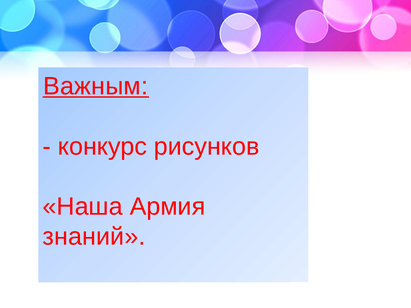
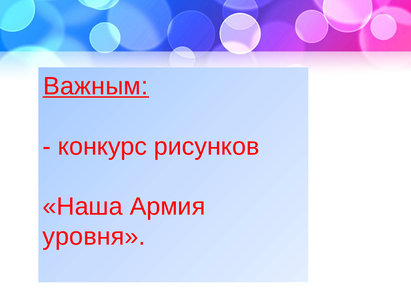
знаний: знаний -> уровня (94, 237)
